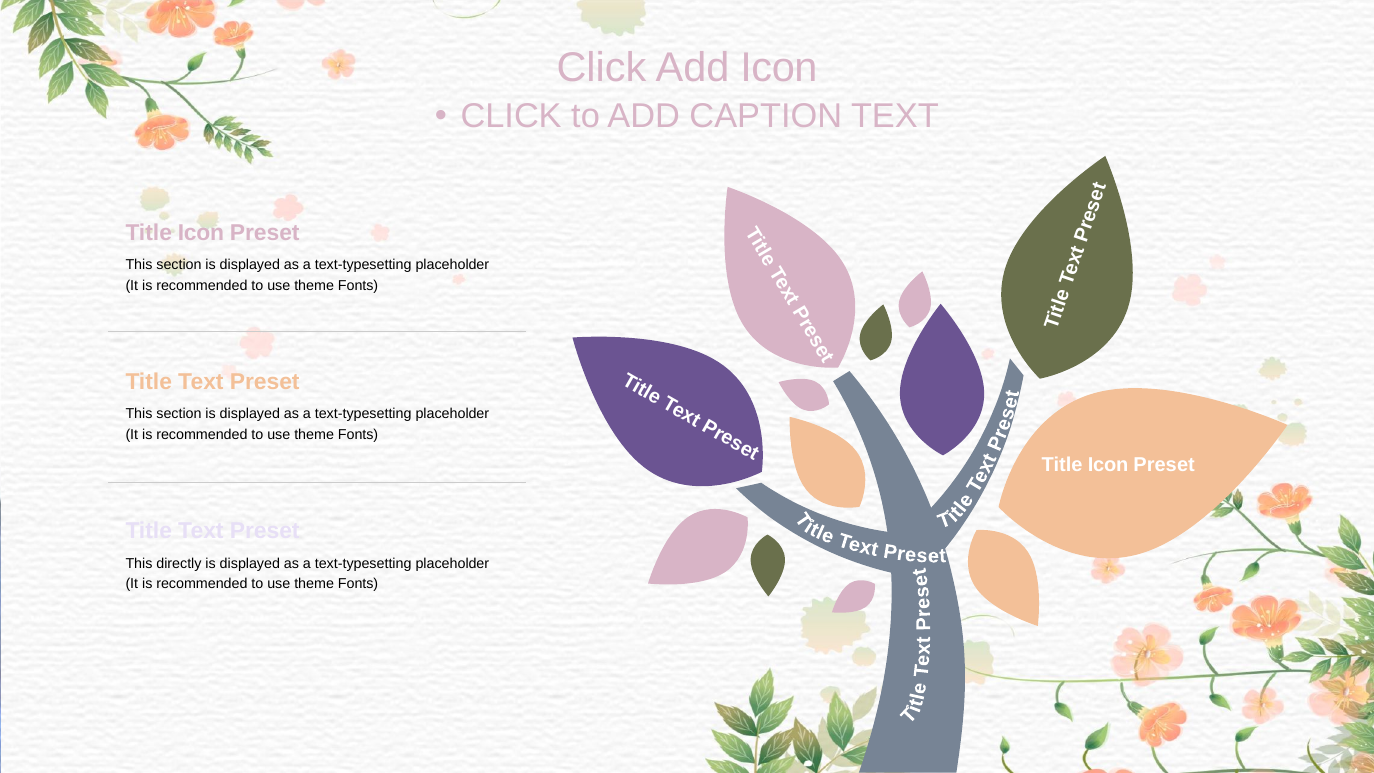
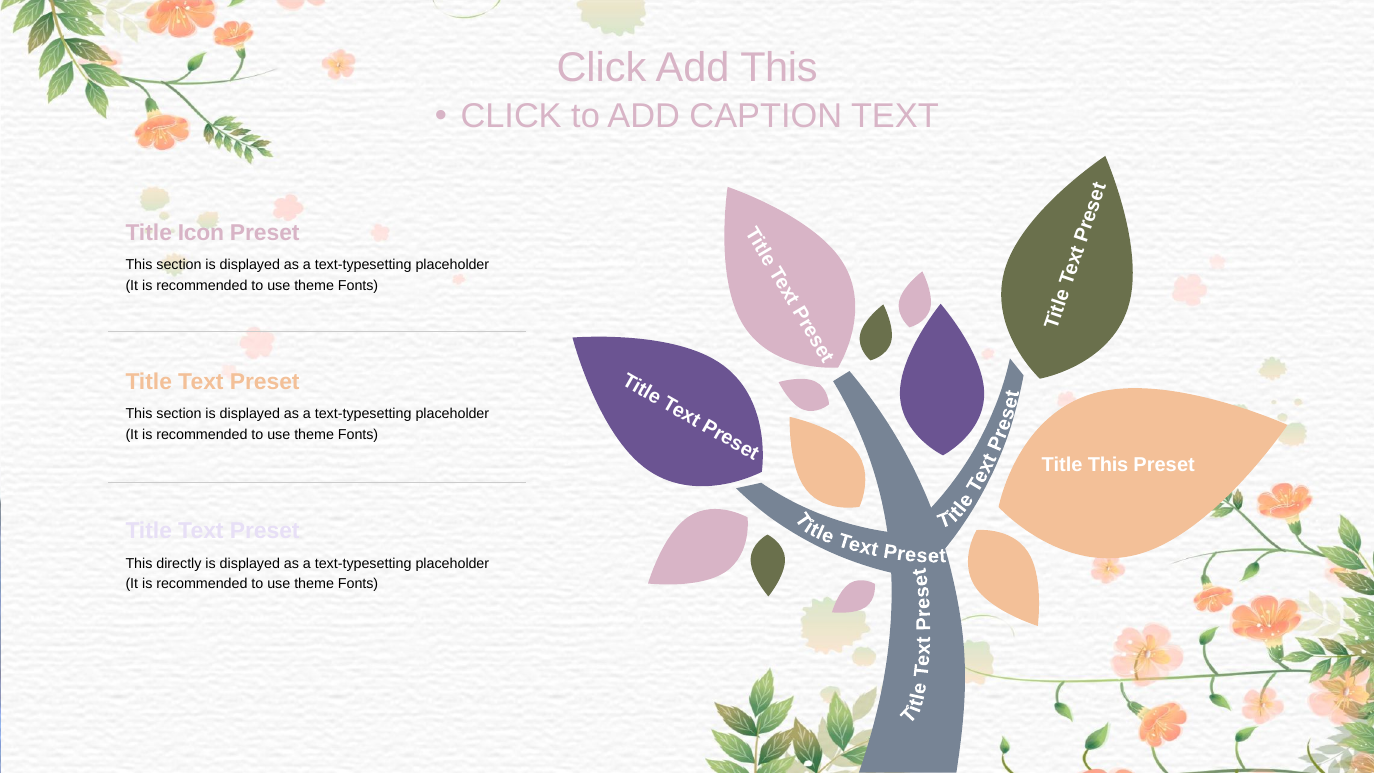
Add Icon: Icon -> This (779, 67)
Icon: Icon -> This (1108, 464)
